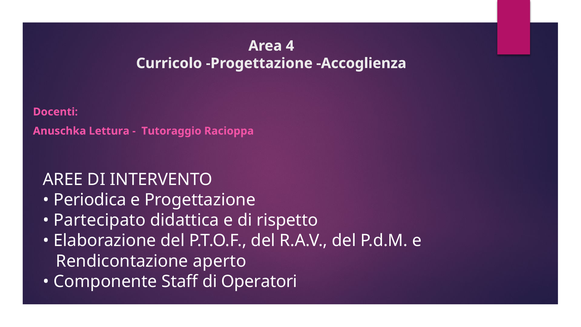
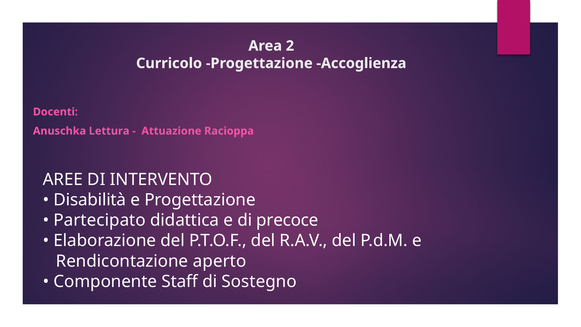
4: 4 -> 2 (290, 46)
Tutoraggio: Tutoraggio -> Attuazione (171, 131)
Periodica: Periodica -> Disabilità (90, 200)
rispetto: rispetto -> precoce (287, 220)
Operatori: Operatori -> Sostegno (259, 281)
